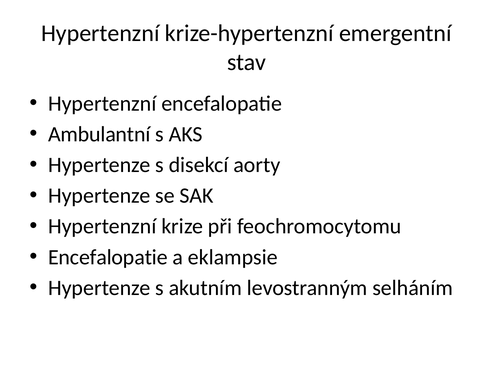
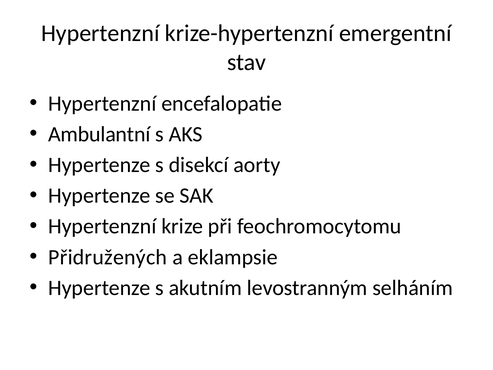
Encefalopatie: Encefalopatie -> Přidružených (108, 257)
